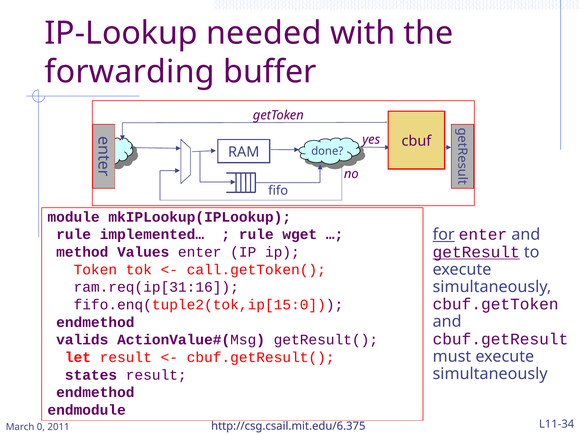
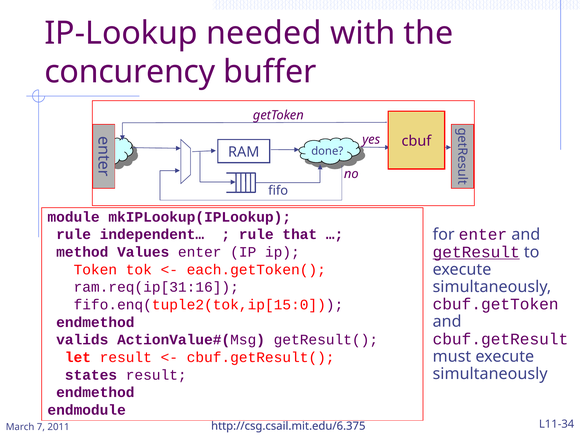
forwarding: forwarding -> concurency (130, 72)
implemented…: implemented… -> independent… (152, 234)
wget: wget -> that (300, 234)
for underline: present -> none (444, 235)
call.getToken(: call.getToken( -> each.getToken( (256, 270)
0: 0 -> 7 (41, 427)
